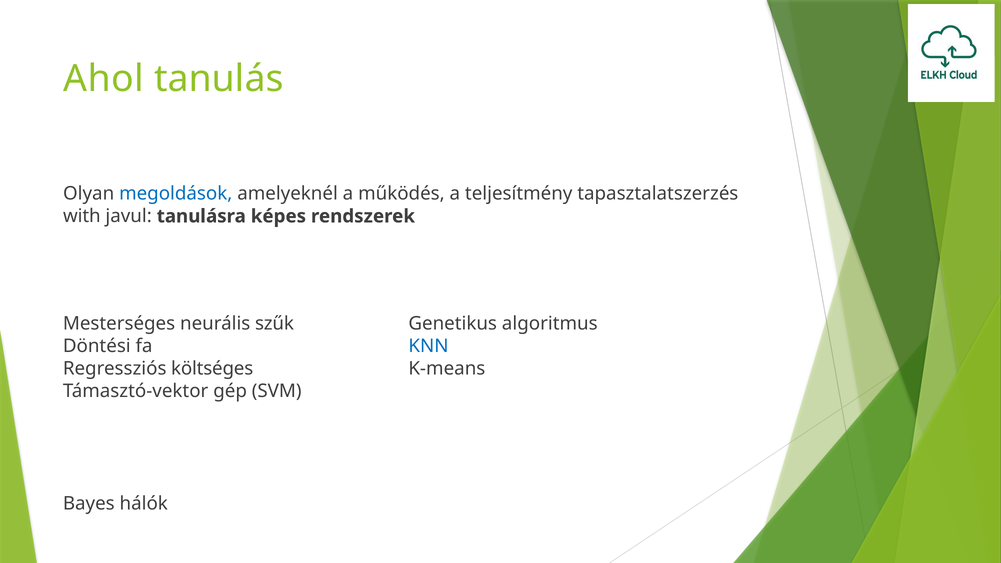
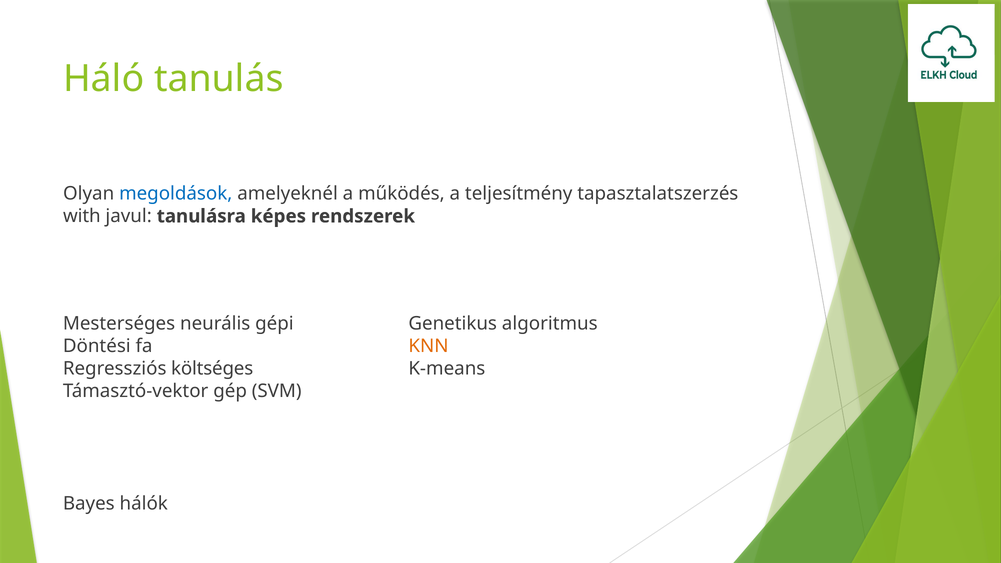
Ahol: Ahol -> Háló (104, 79)
szűk: szűk -> gépi (274, 324)
KNN colour: blue -> orange (429, 346)
